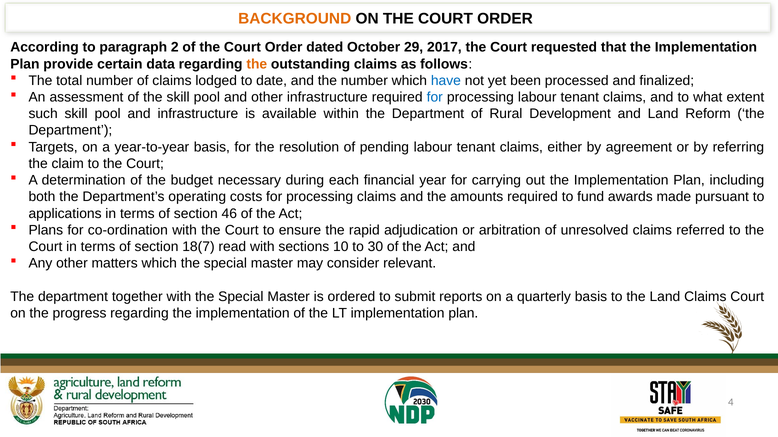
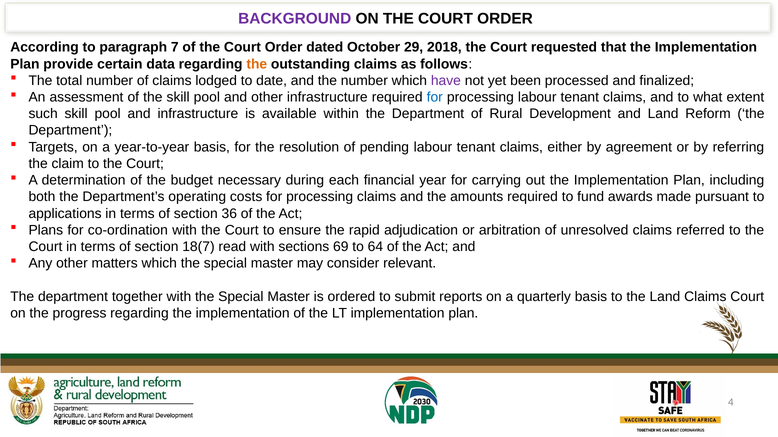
BACKGROUND colour: orange -> purple (295, 19)
2: 2 -> 7 (175, 47)
2017: 2017 -> 2018 (444, 47)
have colour: blue -> purple (446, 81)
46: 46 -> 36 (229, 214)
10: 10 -> 69 (341, 247)
30: 30 -> 64 (375, 247)
